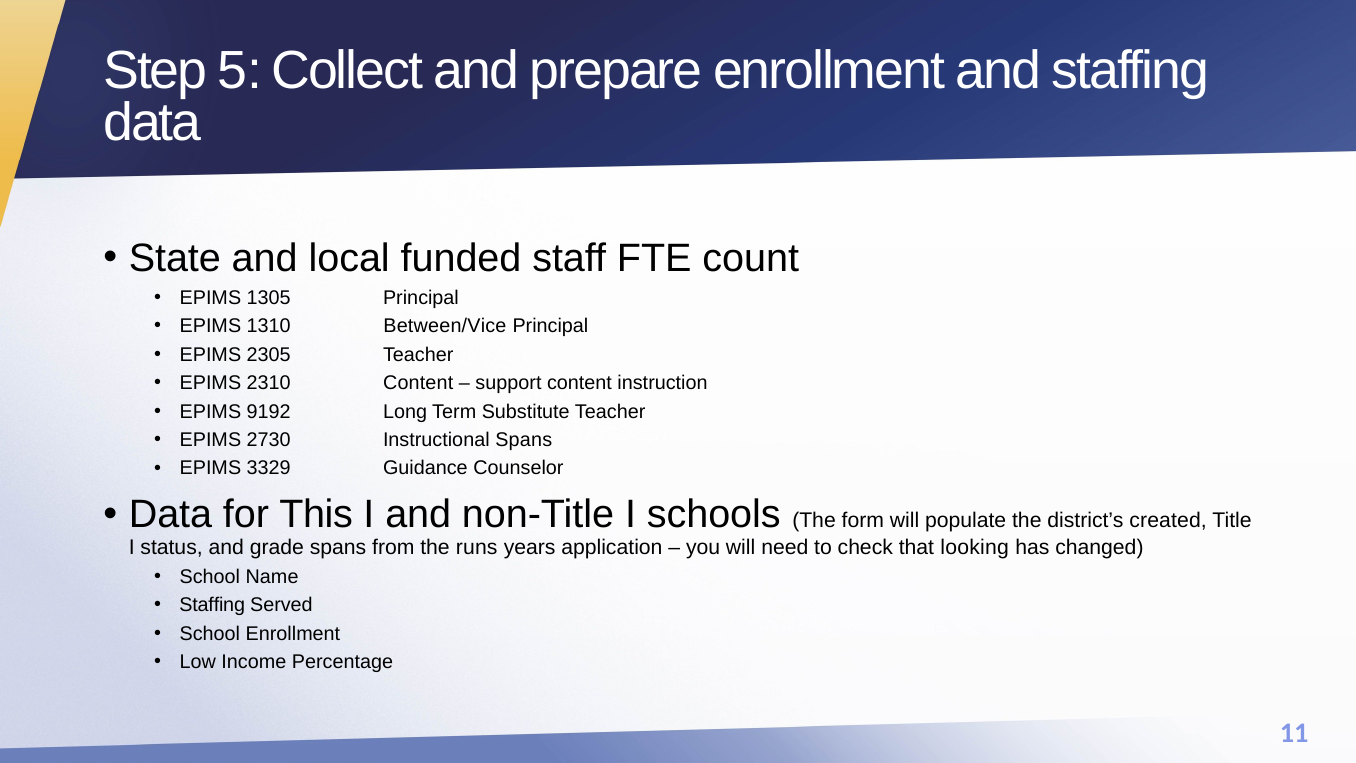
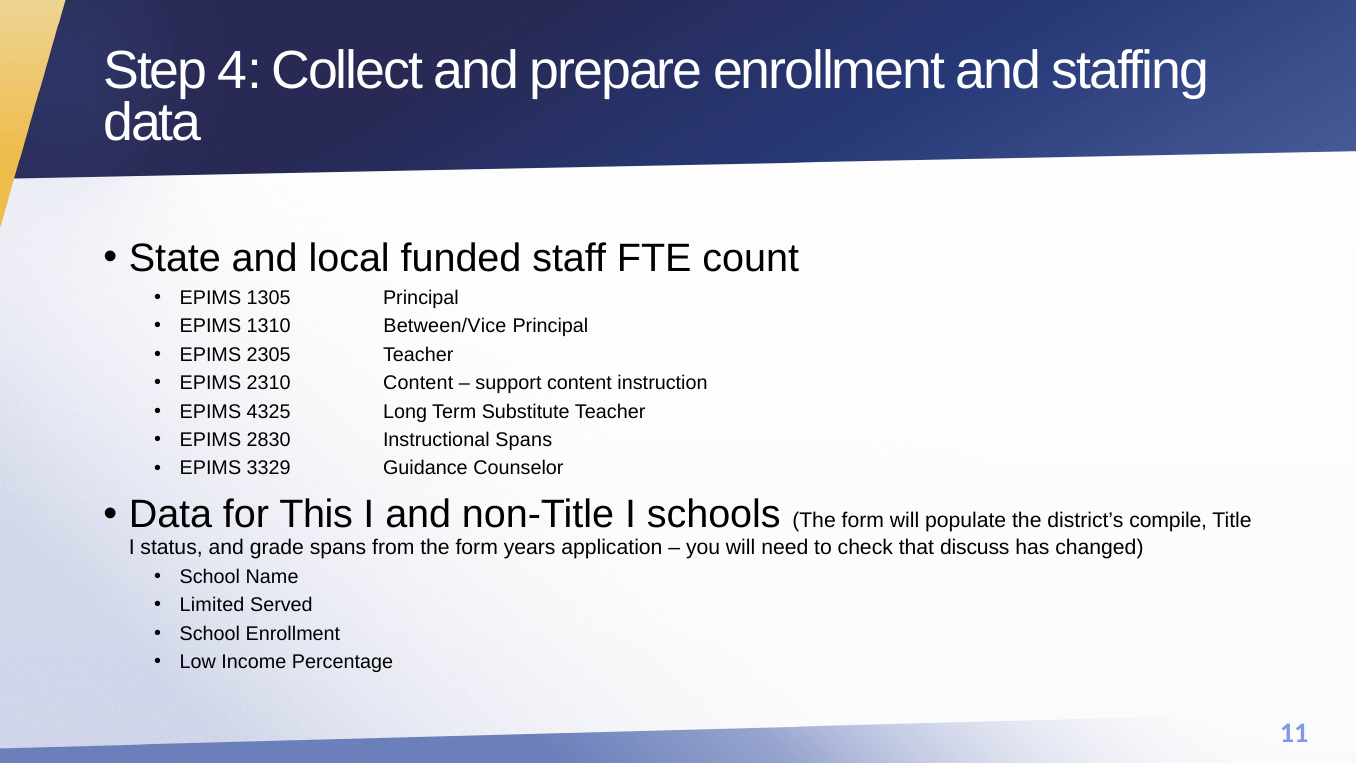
5: 5 -> 4 (240, 70)
9192: 9192 -> 4325 (269, 411)
2730: 2730 -> 2830 (269, 440)
created: created -> compile (1168, 520)
from the runs: runs -> form (477, 547)
looking: looking -> discuss (975, 547)
Staffing: Staffing -> Limited (212, 605)
